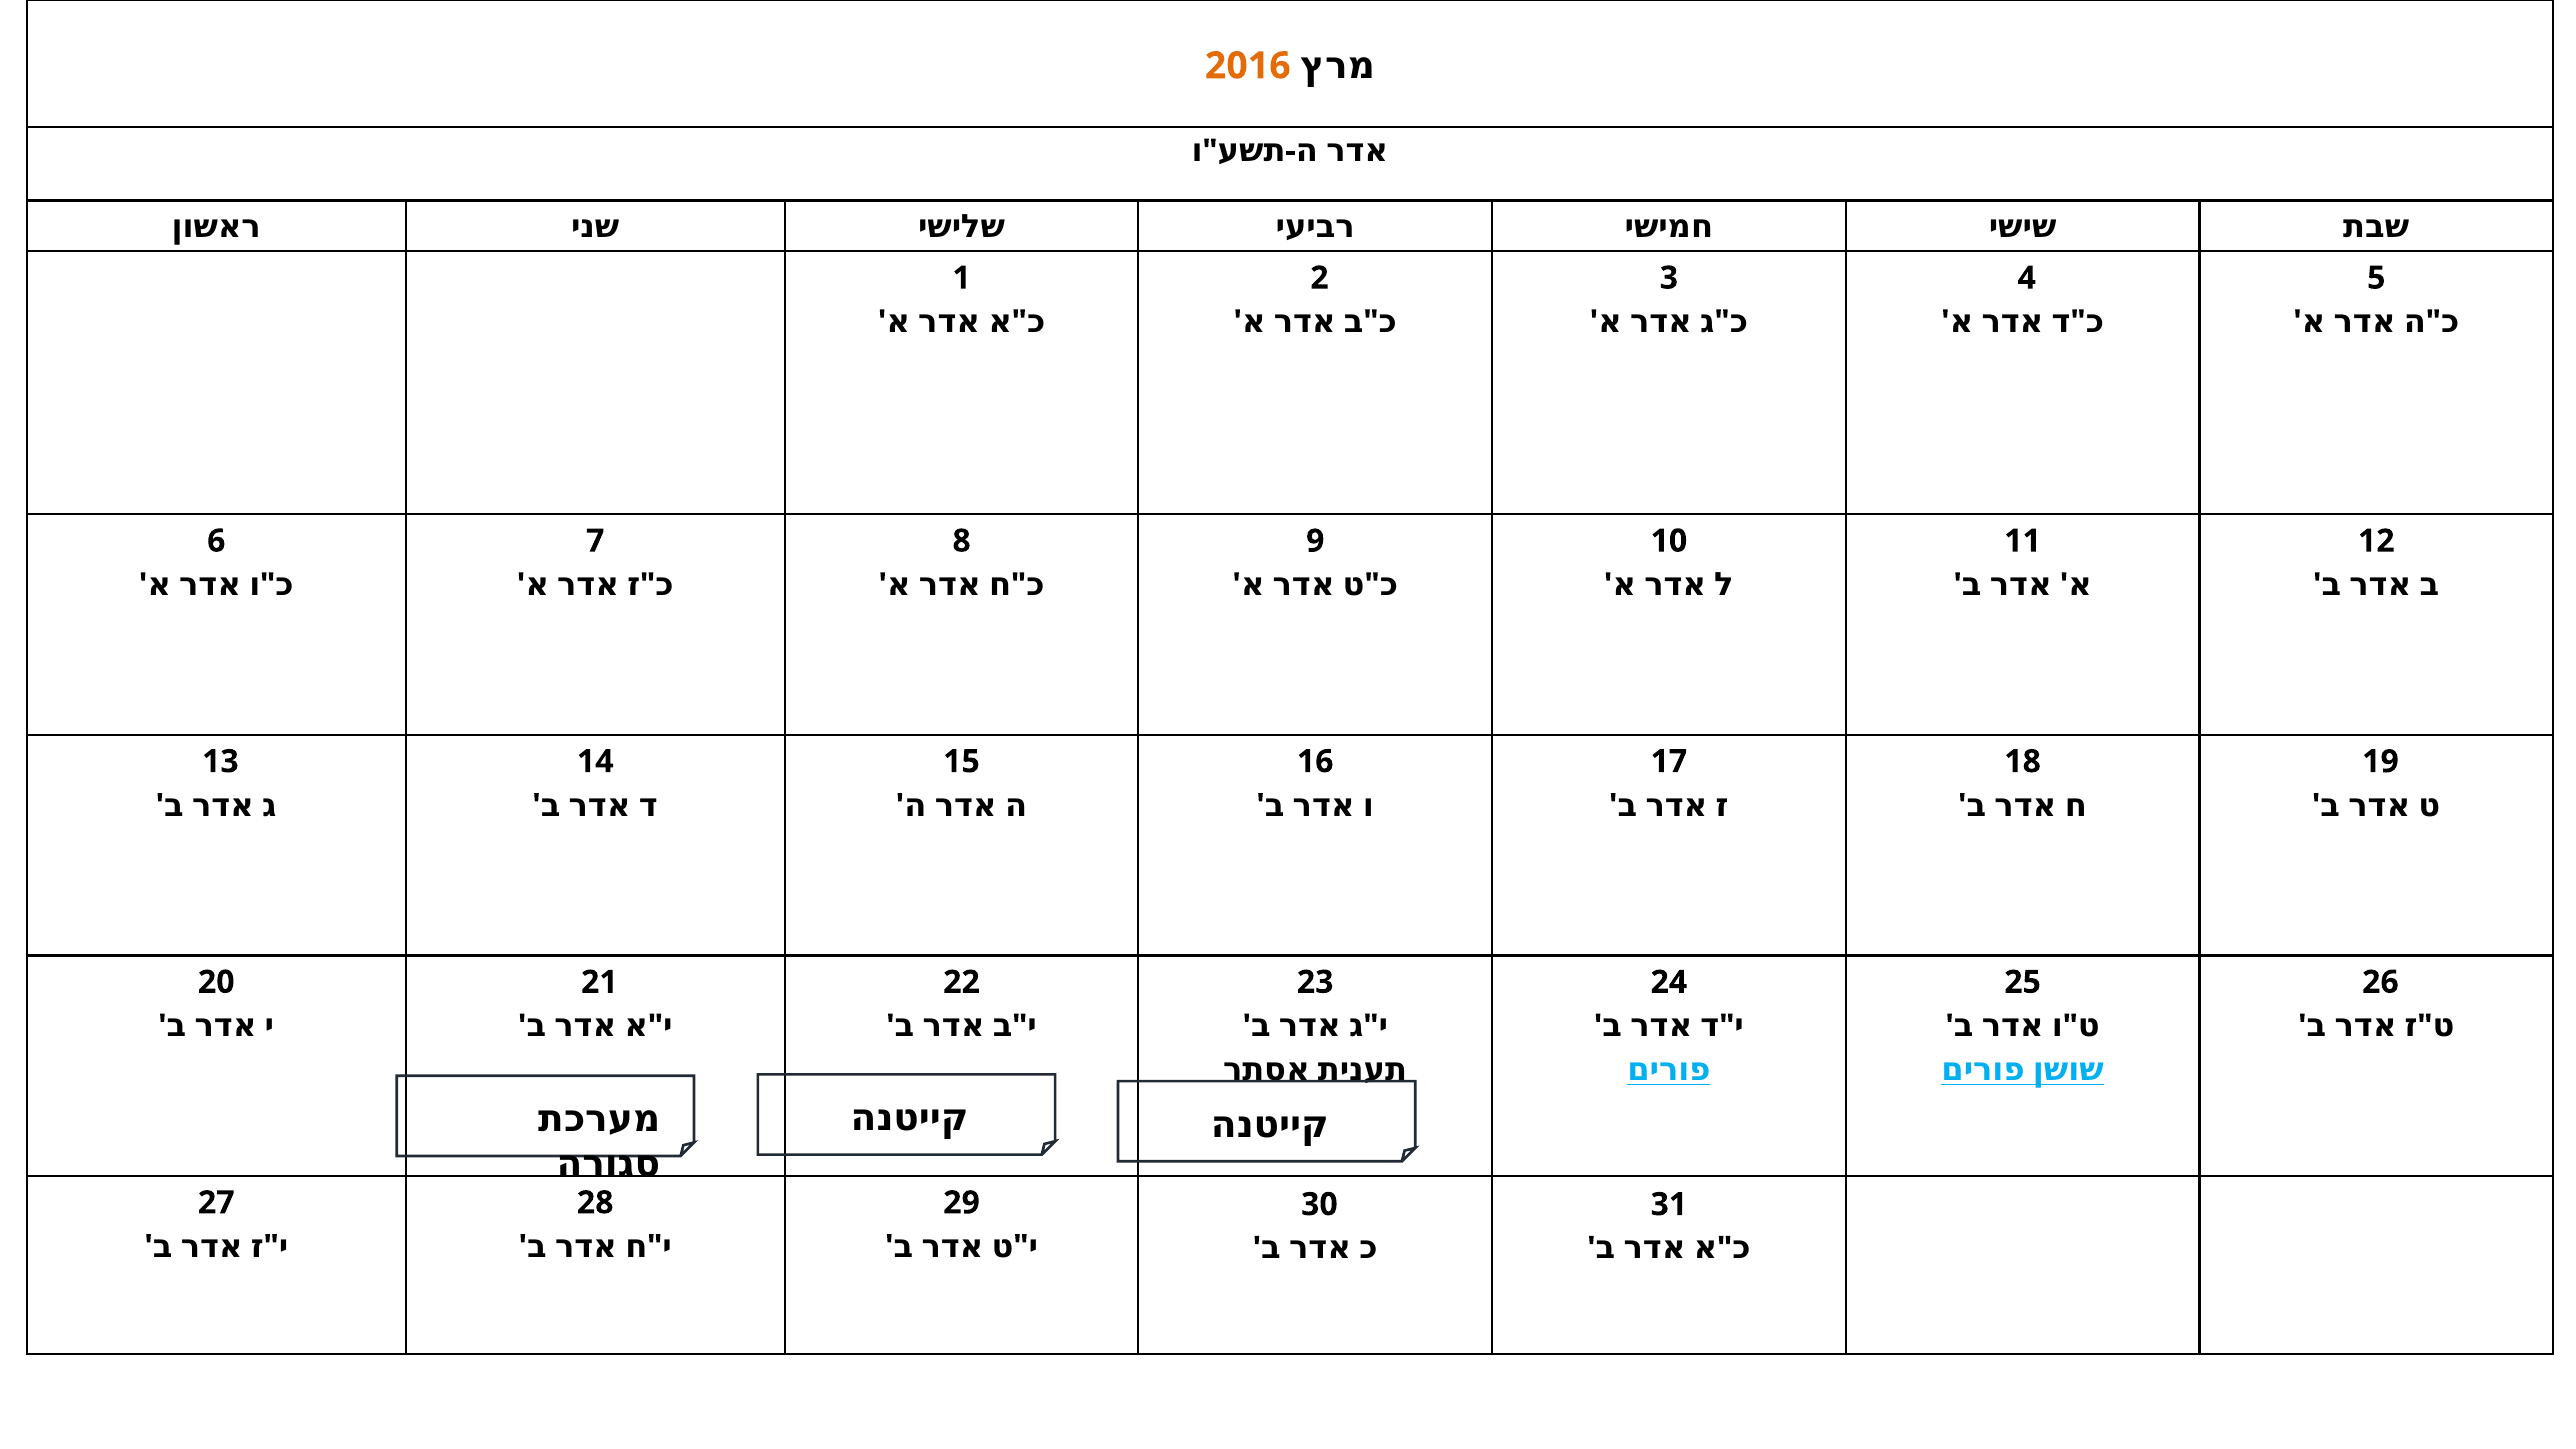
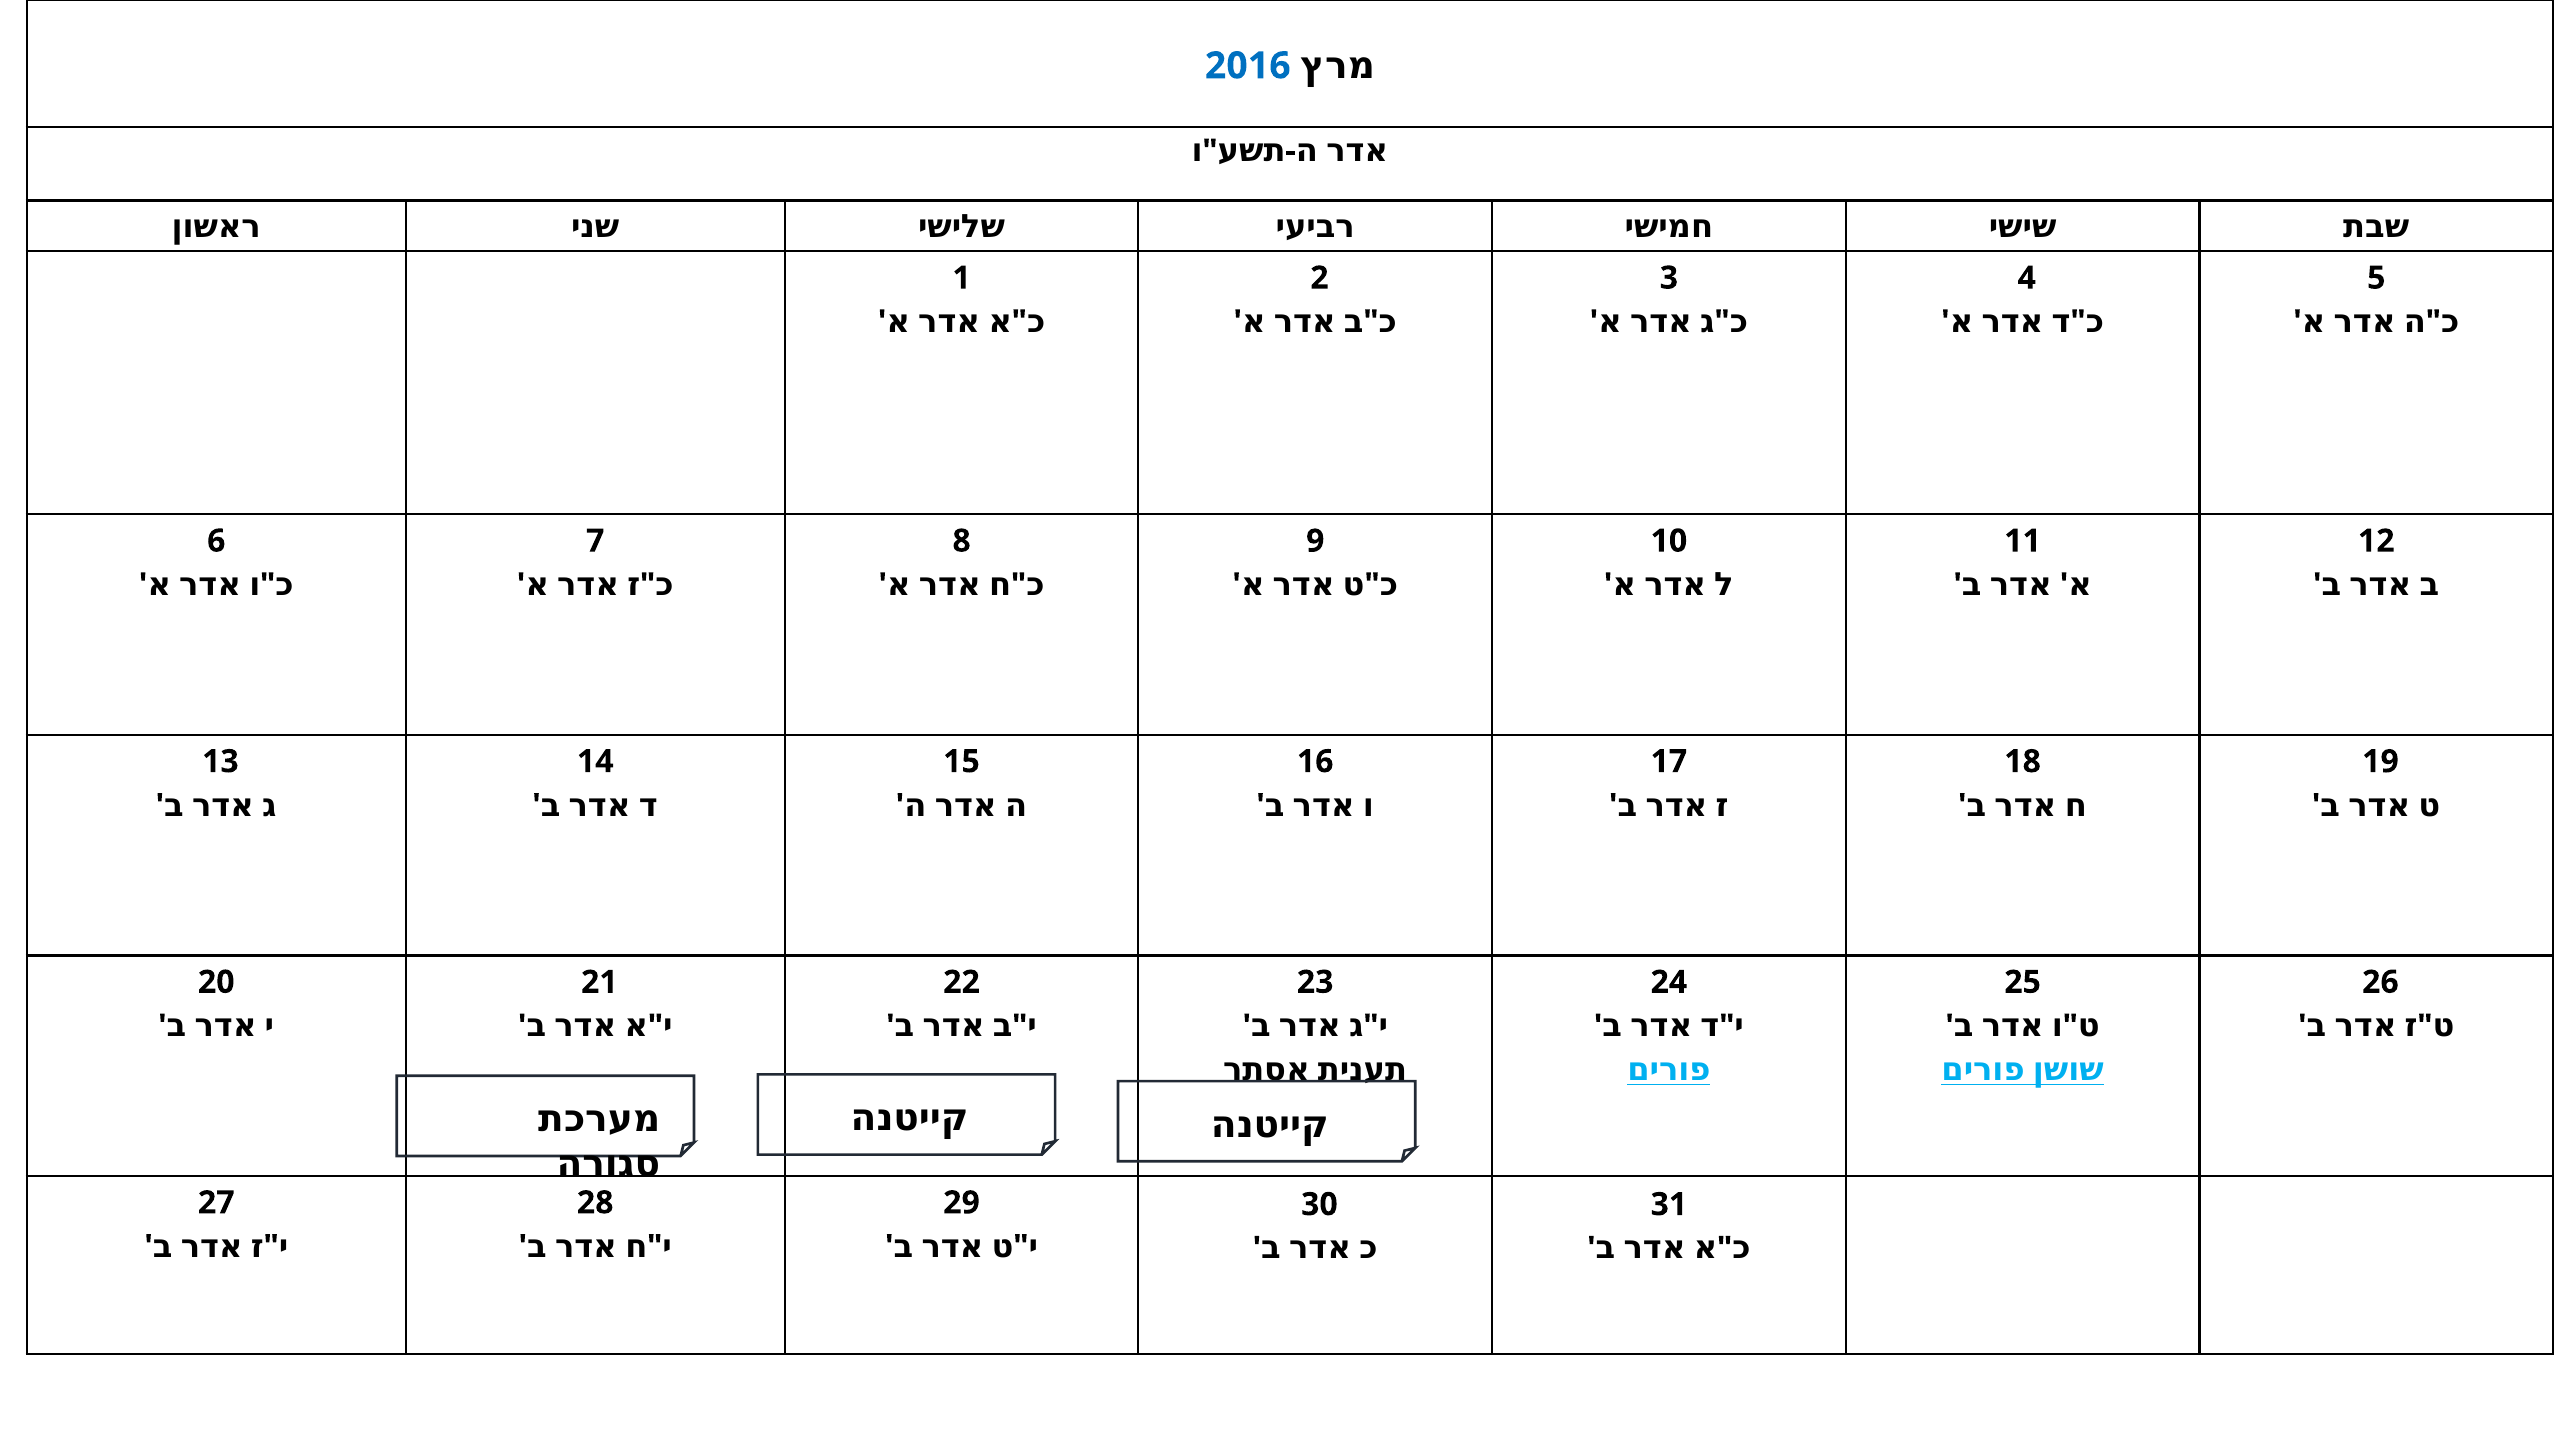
2016 colour: orange -> blue (1248, 66)
